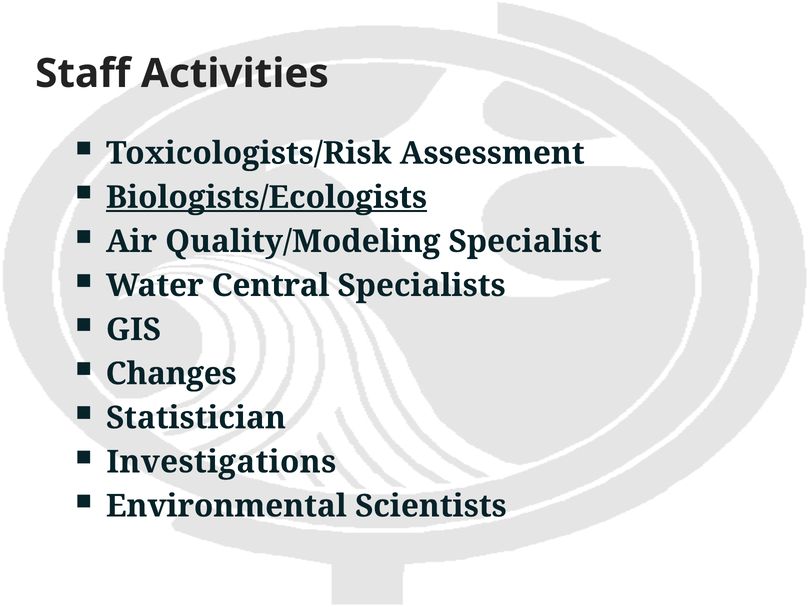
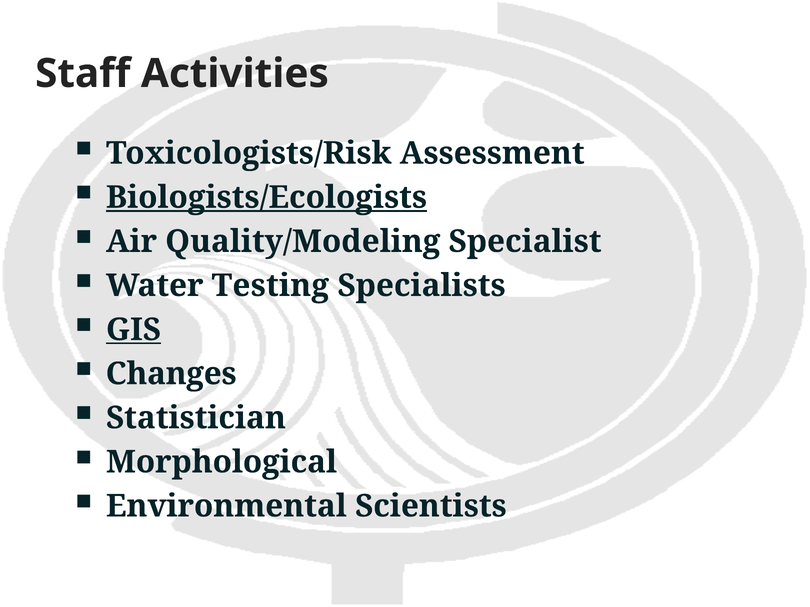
Central: Central -> Testing (270, 286)
GIS underline: none -> present (133, 330)
Investigations: Investigations -> Morphological (222, 462)
